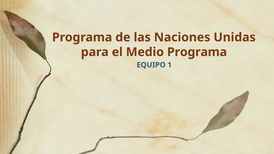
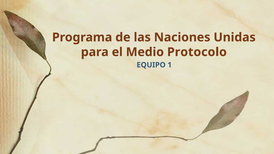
Medio Programa: Programa -> Protocolo (197, 52)
